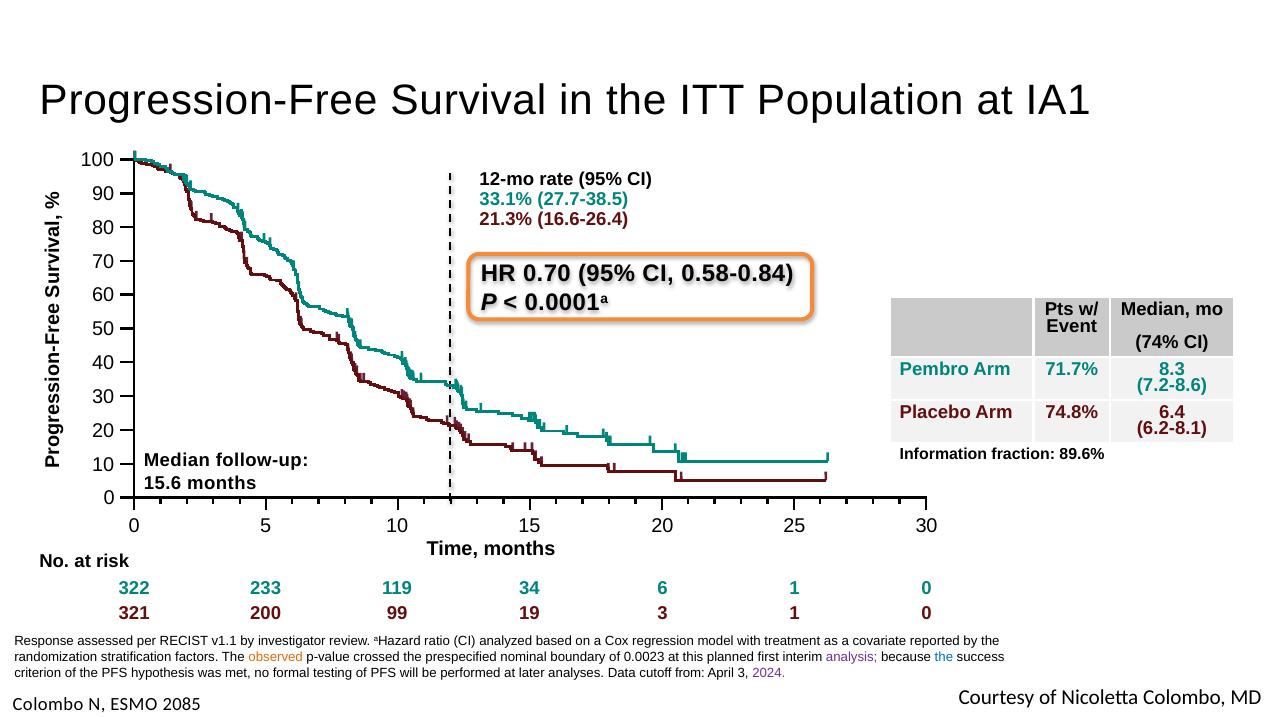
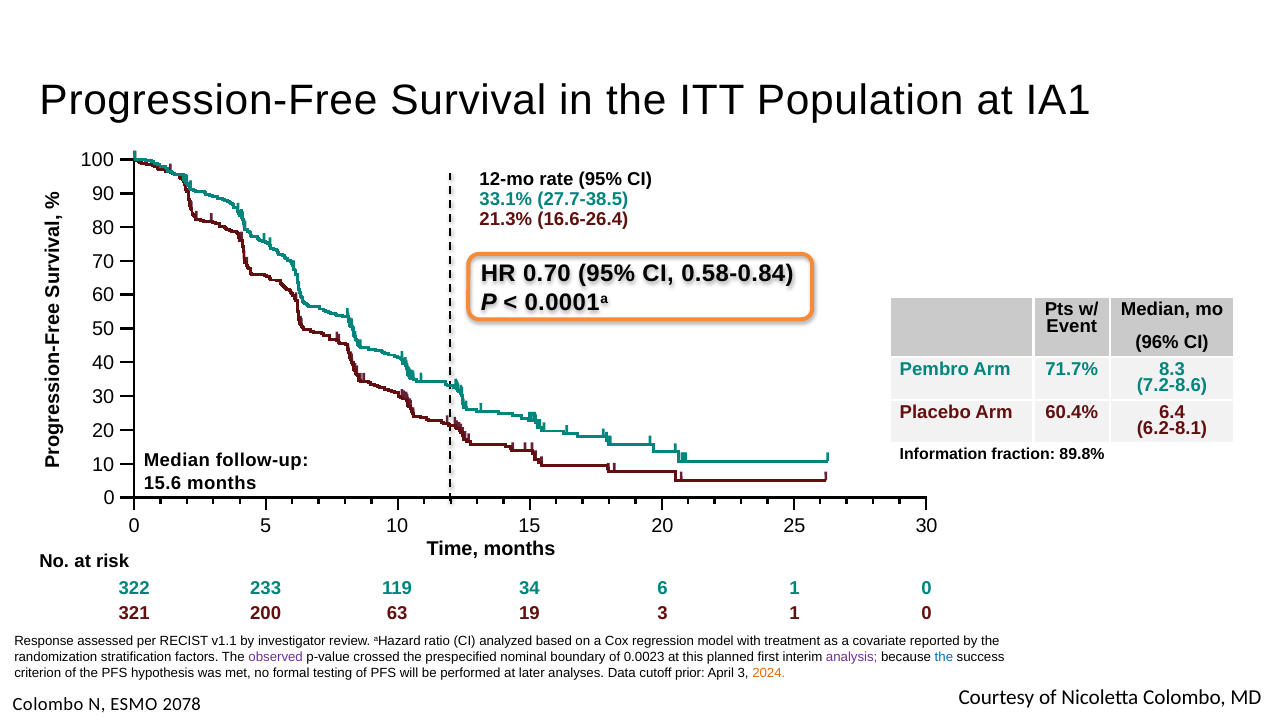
74%: 74% -> 96% (1157, 342)
74.8%: 74.8% -> 60.4% (1072, 412)
89.6%: 89.6% -> 89.8% (1082, 454)
99: 99 -> 63 (397, 613)
observed colour: orange -> purple (276, 656)
from: from -> prior (690, 672)
2024 colour: purple -> orange (769, 672)
2085: 2085 -> 2078 (182, 704)
